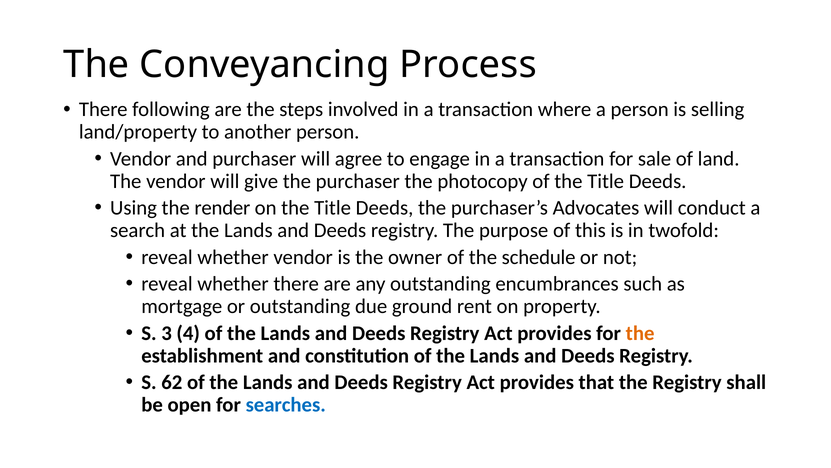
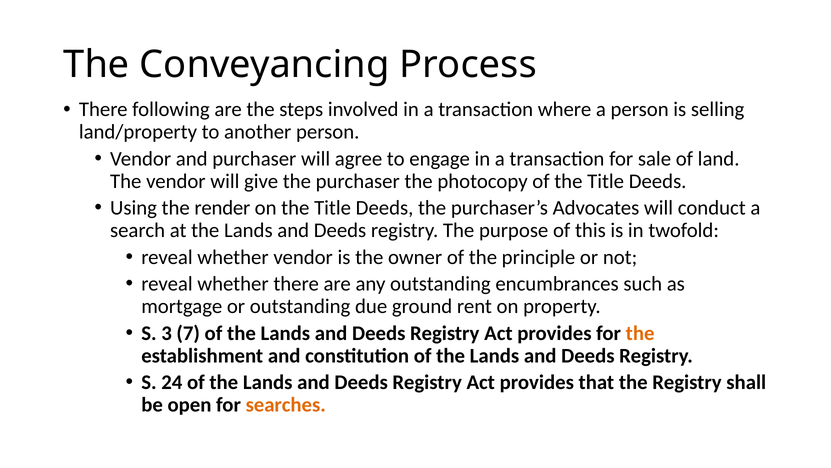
schedule: schedule -> principle (539, 257)
4: 4 -> 7 (188, 333)
62: 62 -> 24 (172, 382)
searches colour: blue -> orange (286, 404)
